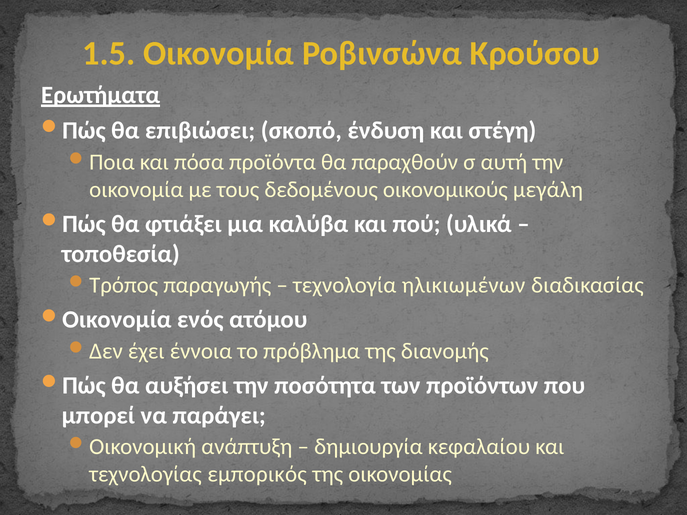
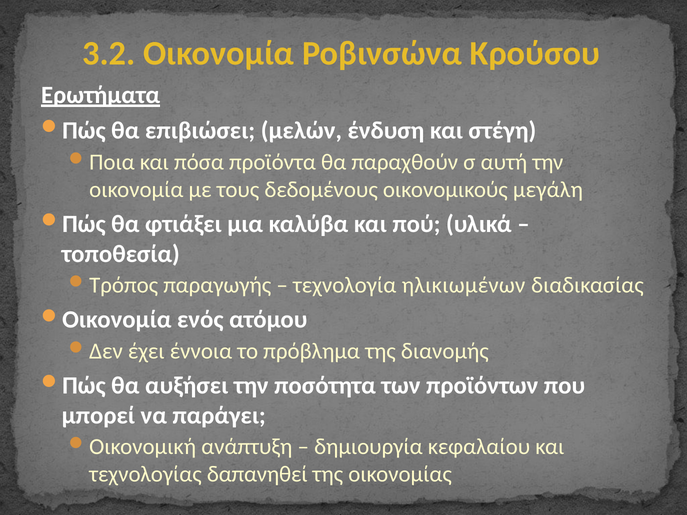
1.5: 1.5 -> 3.2 (109, 54)
σκοπό: σκοπό -> μελών (301, 131)
εμπορικός: εμπορικός -> δαπανηθεί (257, 475)
